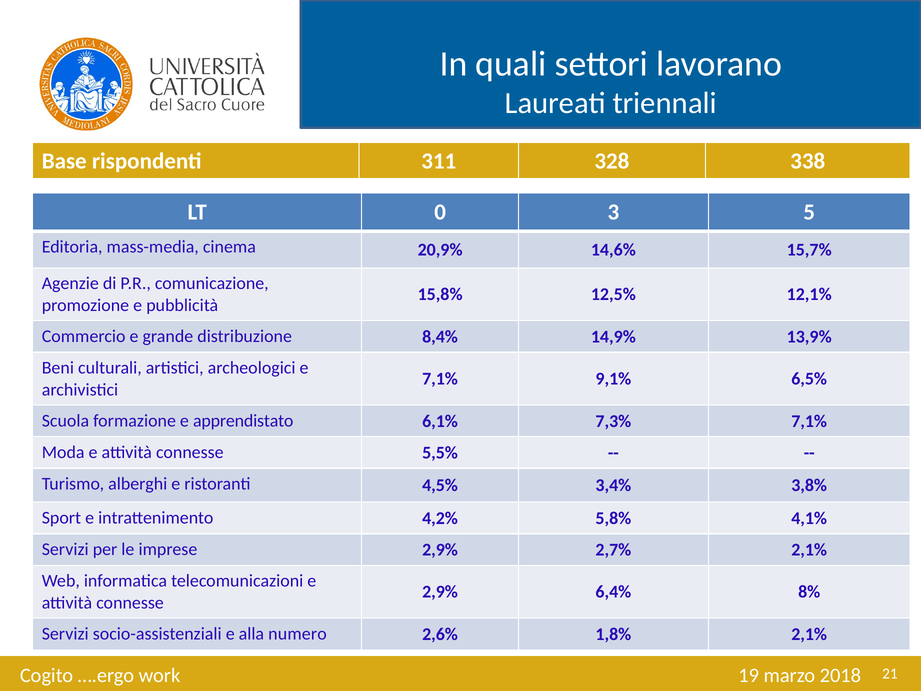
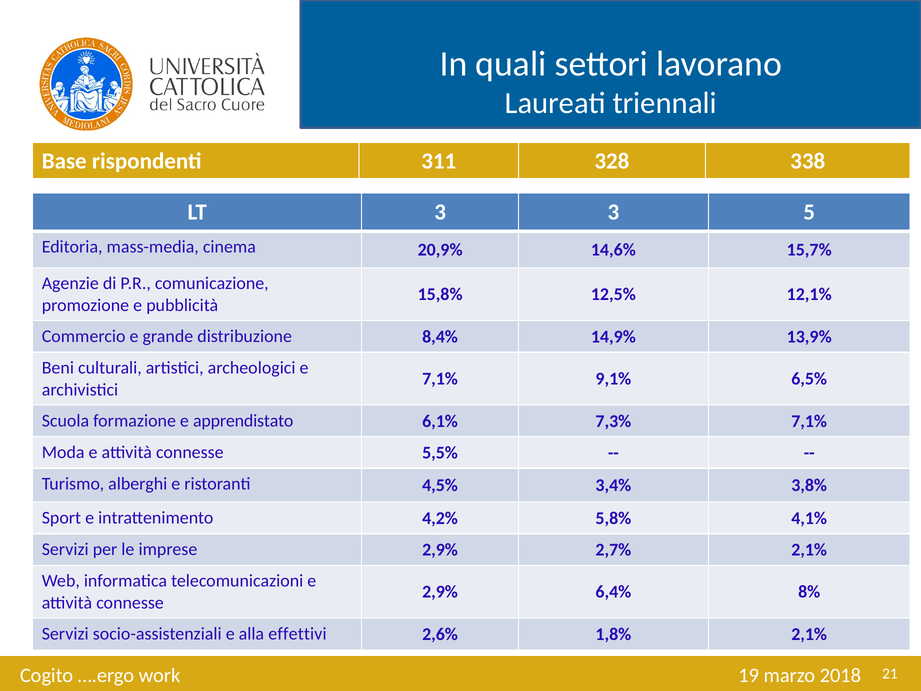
LT 0: 0 -> 3 (440, 212)
numero: numero -> effettivi (298, 634)
